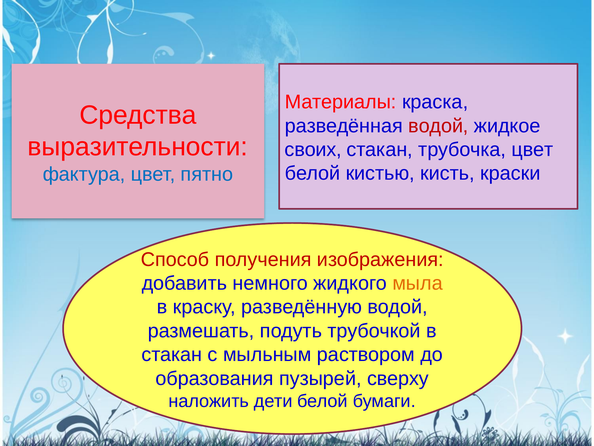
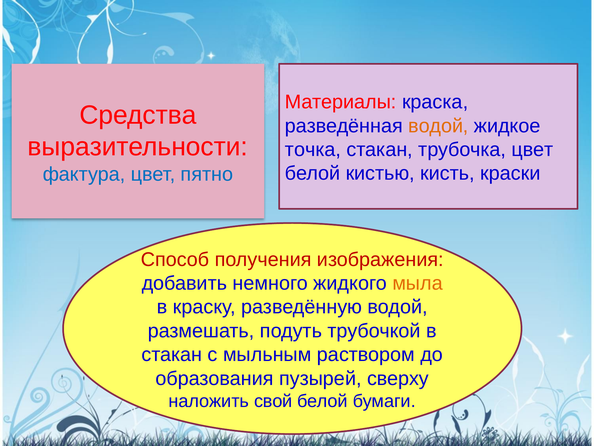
водой colour: red -> orange (438, 126)
своих: своих -> точка (313, 149)
дети: дети -> свой (273, 401)
